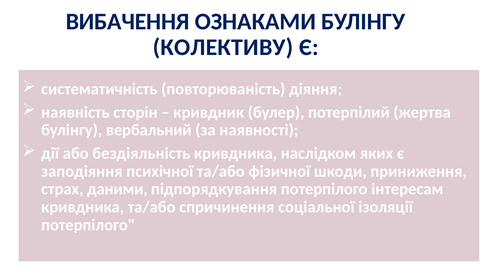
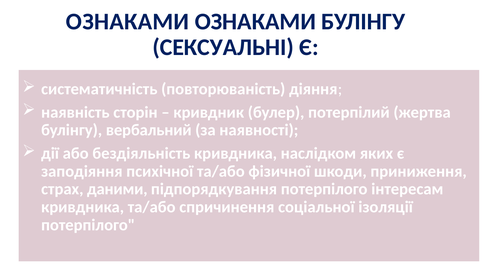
ВИБАЧЕННЯ: ВИБАЧЕННЯ -> ОЗНАКАМИ (127, 22)
КОЛЕКТИВУ: КОЛЕКТИВУ -> СЕКСУАЛЬНІ (223, 47)
